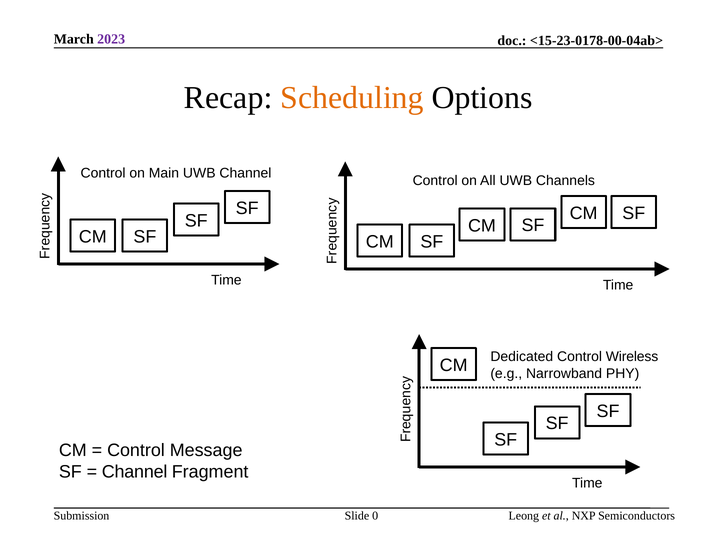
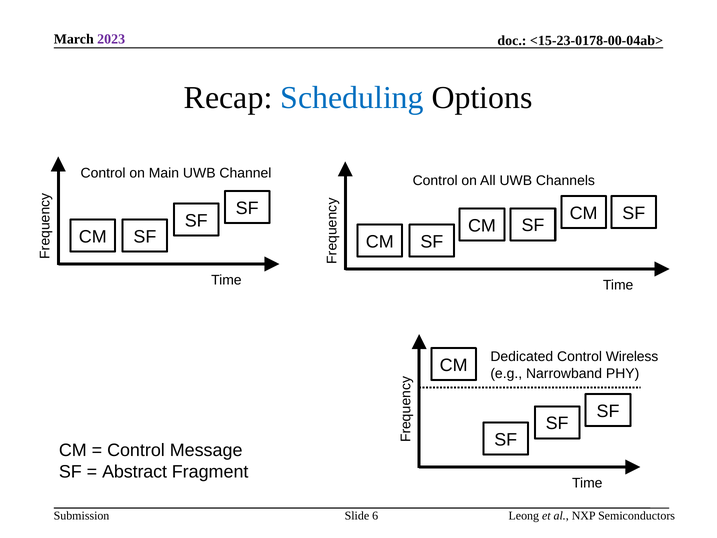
Scheduling colour: orange -> blue (352, 98)
Channel: Channel -> Abstract (135, 472)
0: 0 -> 6 (375, 516)
